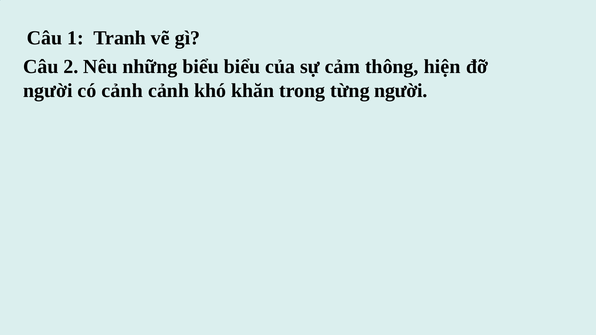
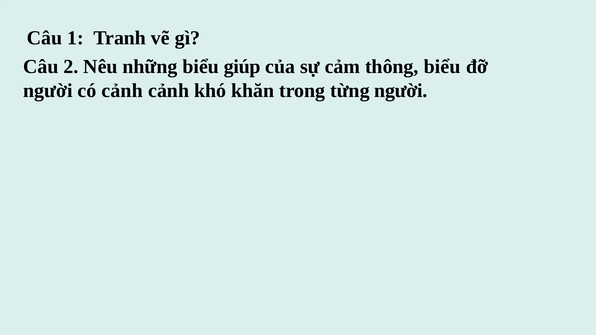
biểu biểu: biểu -> giúp (242, 67)
thông hiện: hiện -> biểu (442, 67)
